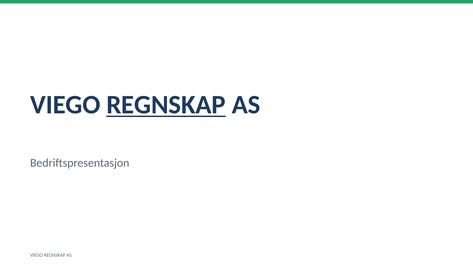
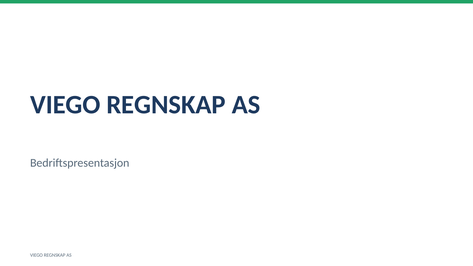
REGNSKAP underline: present -> none (166, 105)
